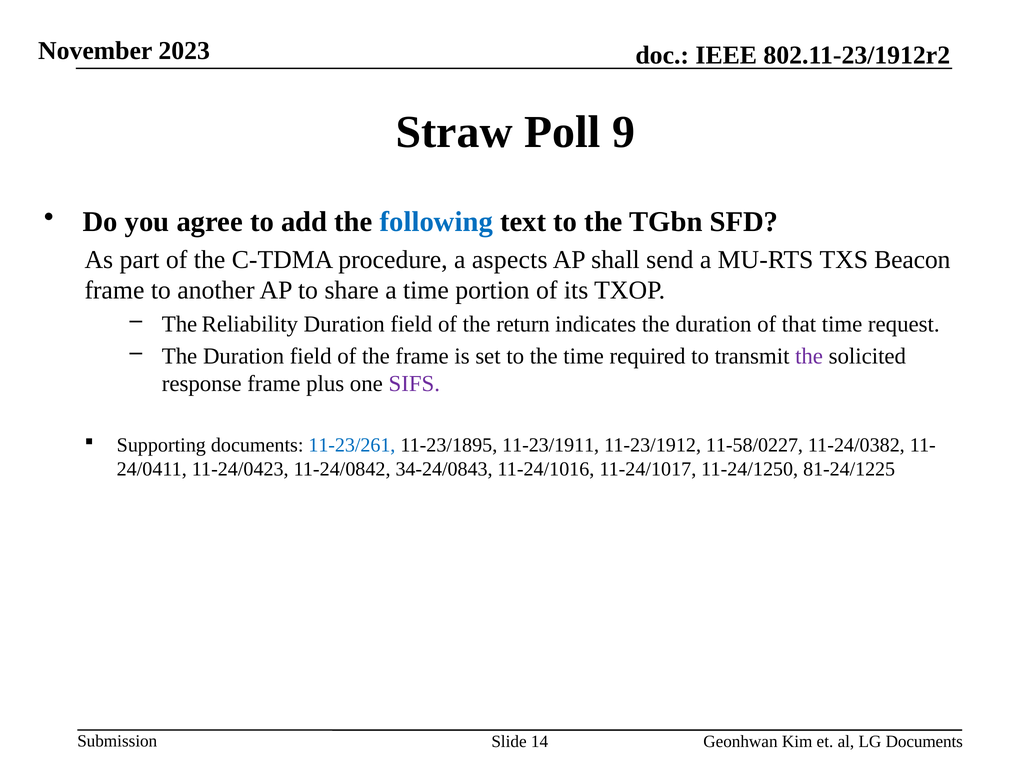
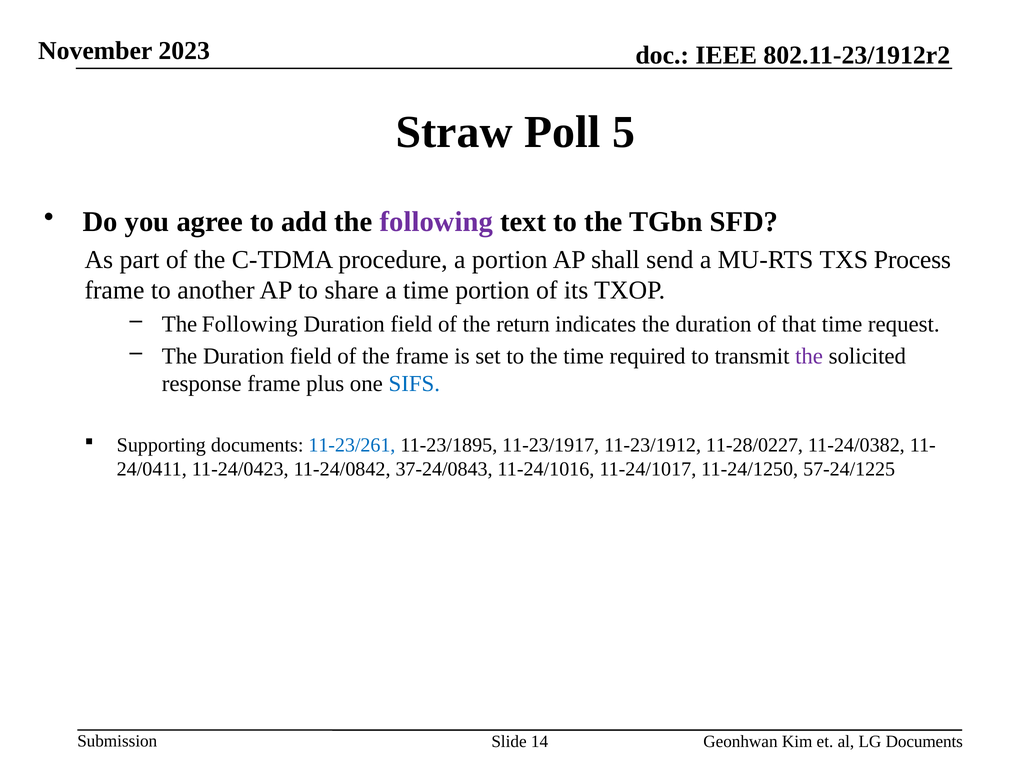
9: 9 -> 5 (624, 132)
following colour: blue -> purple (436, 222)
a aspects: aspects -> portion (510, 260)
Beacon: Beacon -> Process (912, 260)
Reliability: Reliability -> Following (250, 324)
SIFS colour: purple -> blue (414, 384)
11-23/1911: 11-23/1911 -> 11-23/1917 (551, 445)
11-58/0227: 11-58/0227 -> 11-28/0227 (754, 445)
34-24/0843: 34-24/0843 -> 37-24/0843 (444, 469)
81-24/1225: 81-24/1225 -> 57-24/1225 (849, 469)
